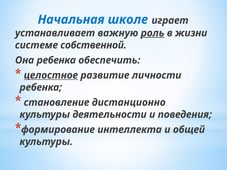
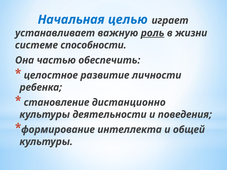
школе: школе -> целью (128, 20)
собственной: собственной -> способности (93, 45)
Она ребенка: ребенка -> частью (56, 60)
целостное underline: present -> none (51, 75)
